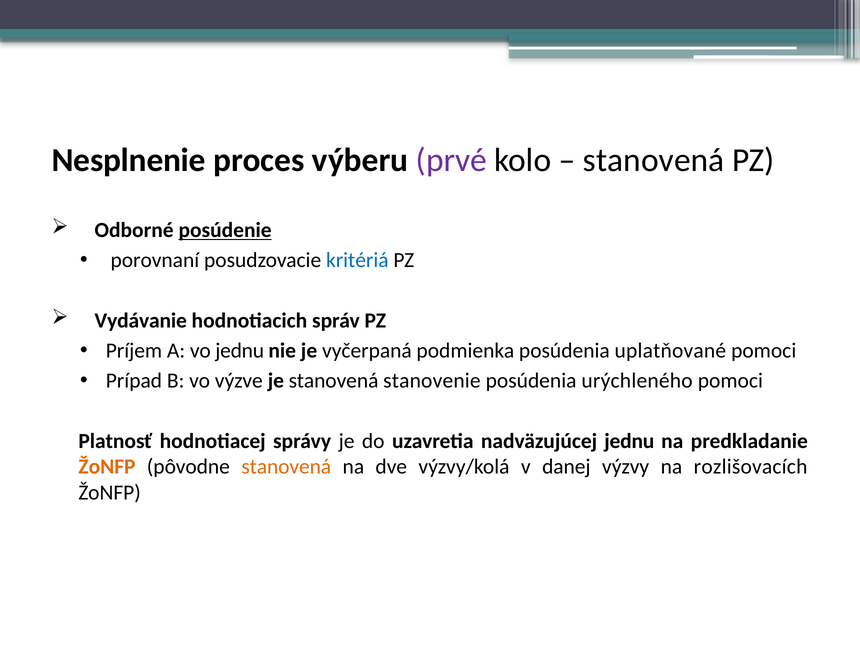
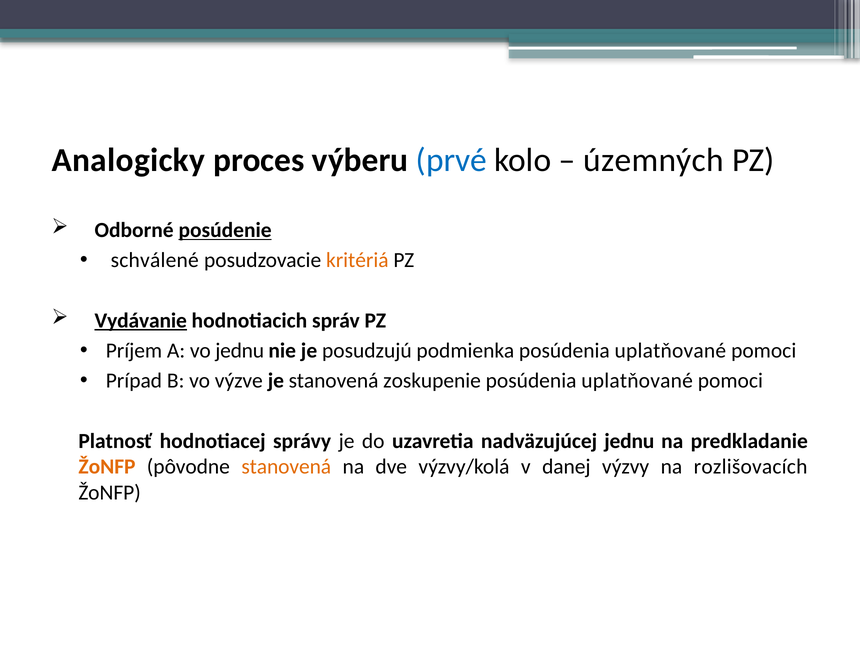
Nesplnenie: Nesplnenie -> Analogicky (128, 160)
prvé colour: purple -> blue (451, 160)
stanovená: stanovená -> územných (654, 160)
porovnaní: porovnaní -> schválené (155, 260)
kritériá colour: blue -> orange (357, 260)
Vydávanie underline: none -> present (141, 321)
vyčerpaná: vyčerpaná -> posudzujú (367, 351)
stanovenie: stanovenie -> zoskupenie (432, 381)
urýchleného: urýchleného -> uplatňované (637, 381)
